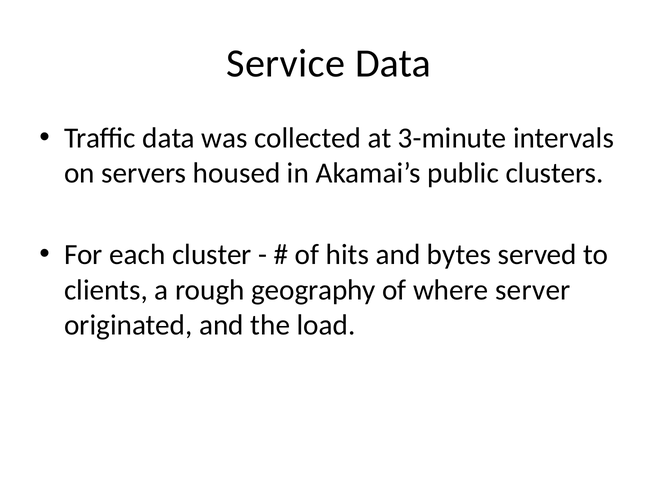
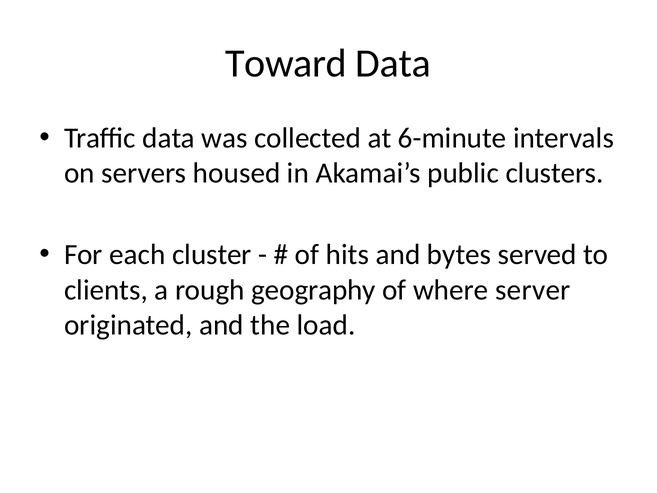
Service: Service -> Toward (286, 64)
3-minute: 3-minute -> 6-minute (452, 138)
